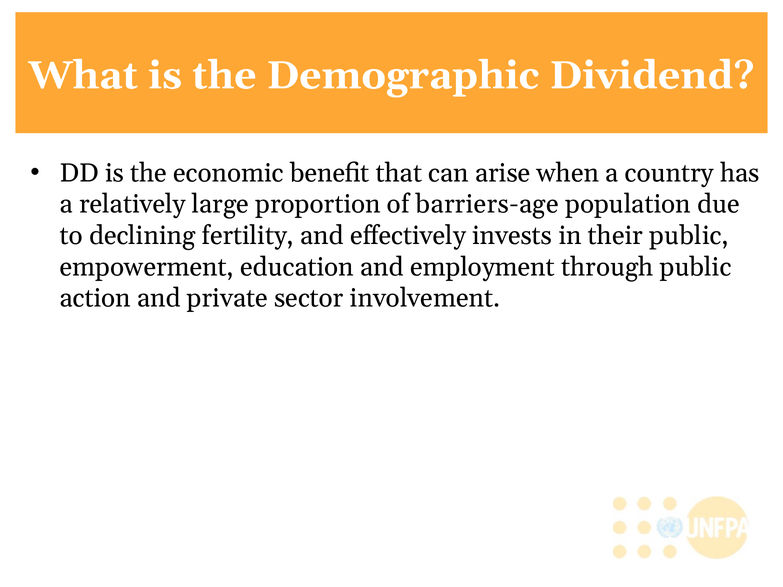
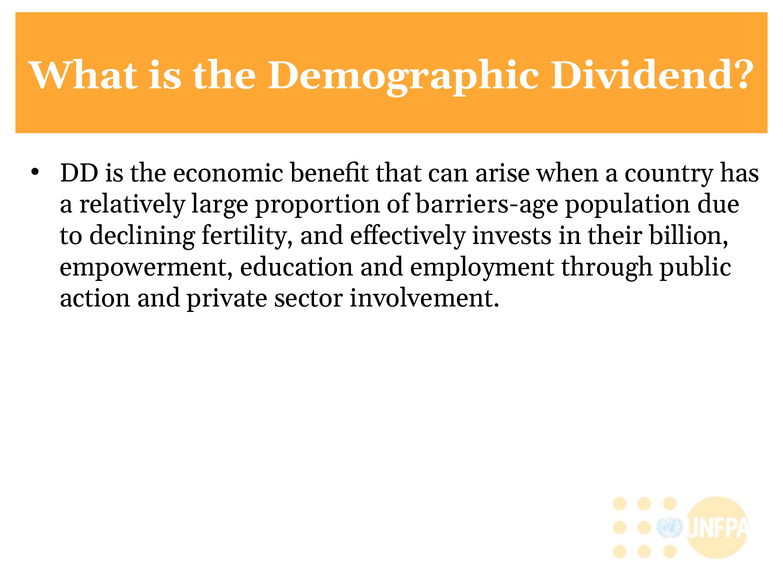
their public: public -> billion (689, 236)
